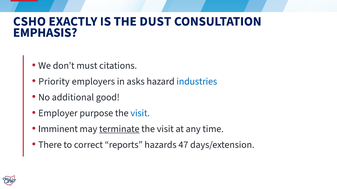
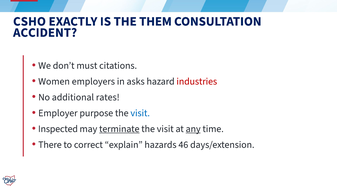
DUST: DUST -> THEM (155, 21)
EMPHASIS: EMPHASIS -> ACCIDENT (45, 33)
Priority: Priority -> Women (54, 82)
industries colour: blue -> red (197, 82)
good: good -> rates (108, 97)
Imminent: Imminent -> Inspected (58, 129)
any underline: none -> present (193, 129)
reports: reports -> explain (124, 145)
47: 47 -> 46 (183, 145)
